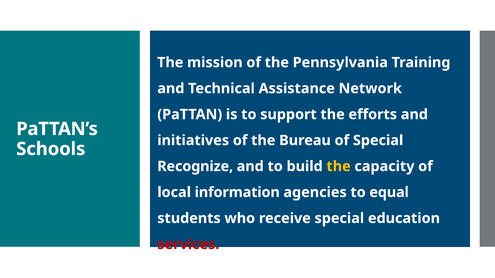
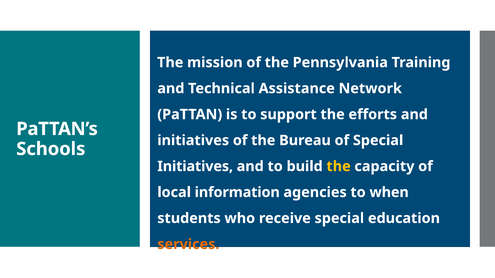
Recognize: Recognize -> Initiatives (195, 167)
equal: equal -> when (389, 193)
services colour: red -> orange (188, 245)
